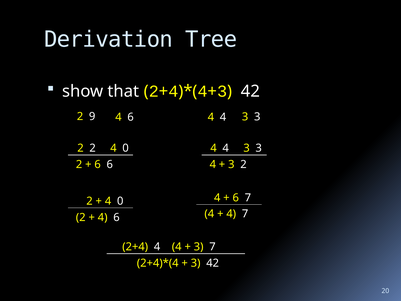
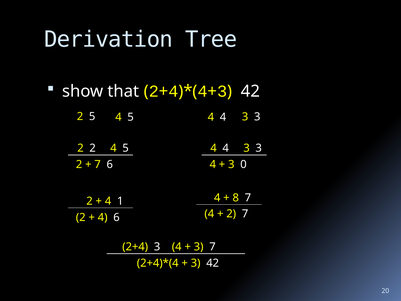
9: 9 -> 5 (92, 116)
6: 6 -> 5 (131, 117)
0: 0 -> 5 (126, 148)
6: 6 -> 7 (98, 164)
2: 2 -> 0 (243, 164)
6: 6 -> 8 (236, 198)
0: 0 -> 1 (120, 201)
4: 4 -> 2 (231, 214)
4: 4 -> 3 (157, 247)
